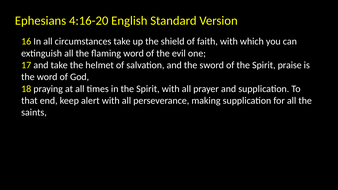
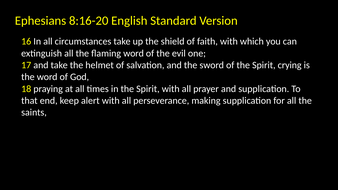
4:16-20: 4:16-20 -> 8:16-20 (89, 21)
praise: praise -> crying (290, 65)
